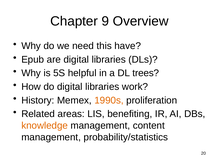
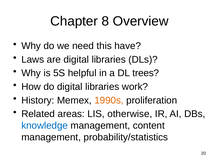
9: 9 -> 8 (105, 21)
Epub: Epub -> Laws (33, 60)
benefiting: benefiting -> otherwise (130, 114)
knowledge colour: orange -> blue (45, 126)
